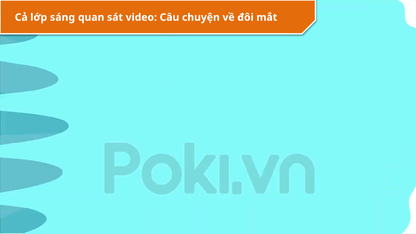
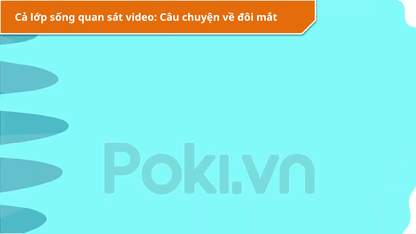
sáng: sáng -> sống (62, 17)
